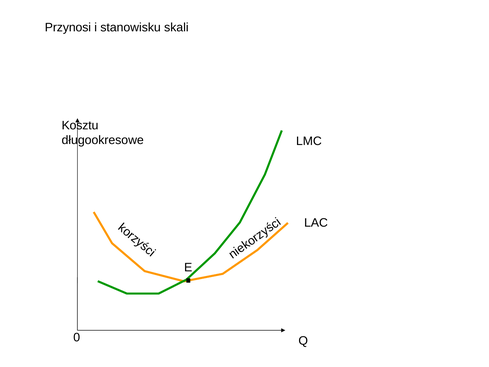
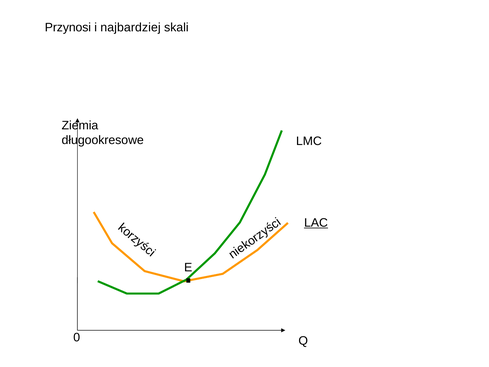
stanowisku: stanowisku -> najbardziej (131, 27)
Kosztu: Kosztu -> Ziemia (80, 125)
LAC underline: none -> present (316, 222)
